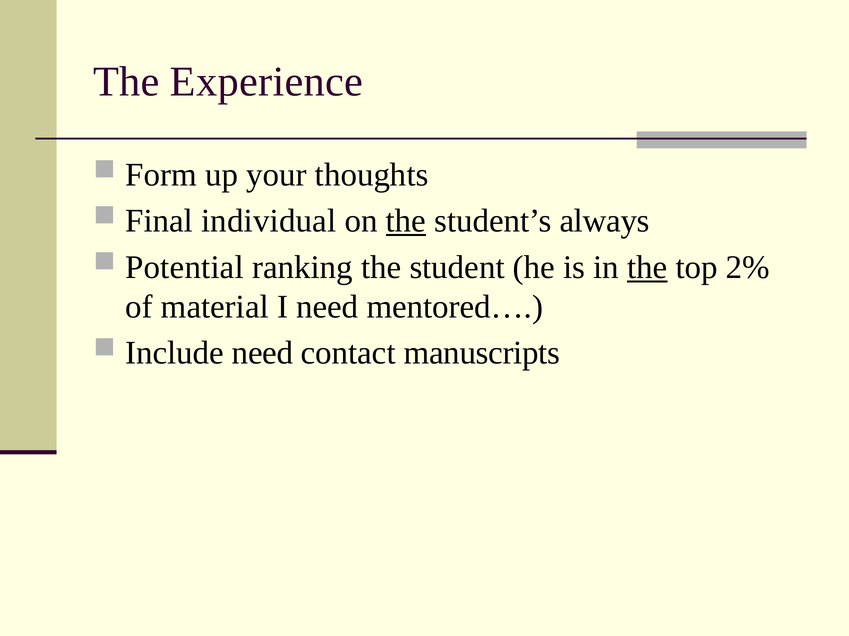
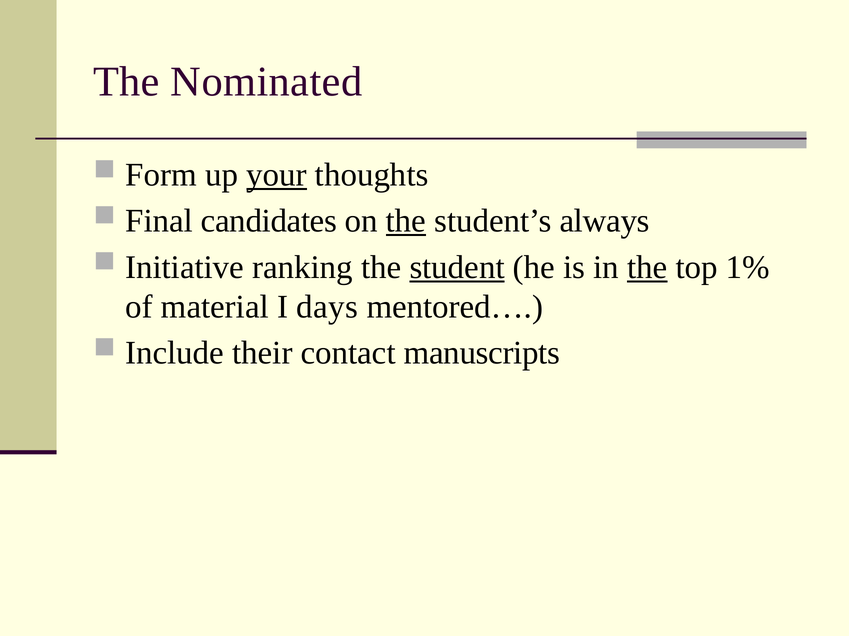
Experience: Experience -> Nominated (266, 82)
your underline: none -> present (277, 175)
individual: individual -> candidates (269, 221)
Potential: Potential -> Initiative (185, 267)
student underline: none -> present (457, 267)
2%: 2% -> 1% (748, 267)
I need: need -> days (327, 307)
Include need: need -> their (262, 353)
